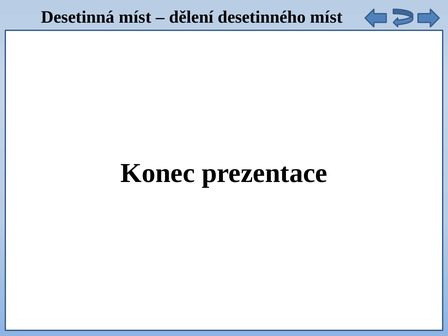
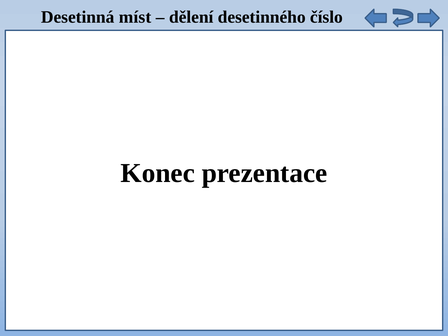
desetinného míst: míst -> číslo (326, 17)
